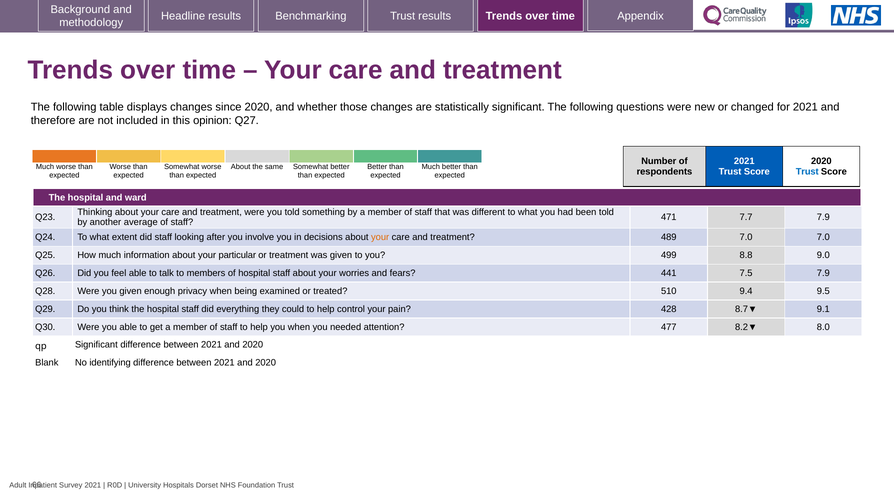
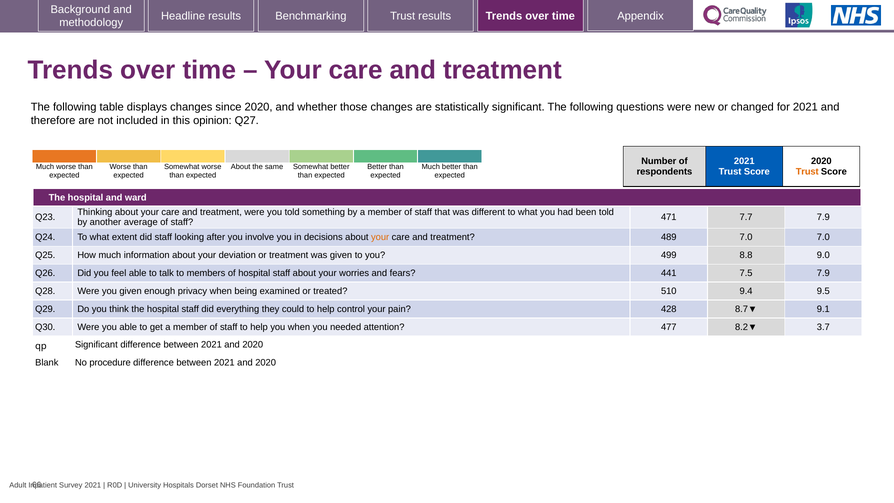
Trust colour: blue -> orange (807, 172)
particular: particular -> deviation (237, 255)
8.0: 8.0 -> 3.7 (823, 327)
identifying: identifying -> procedure (110, 362)
